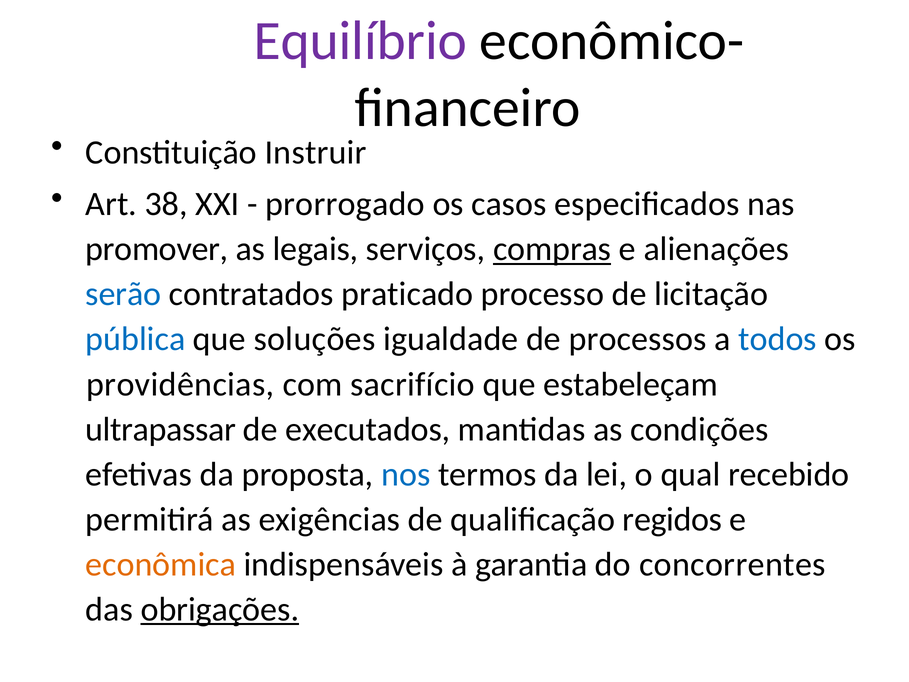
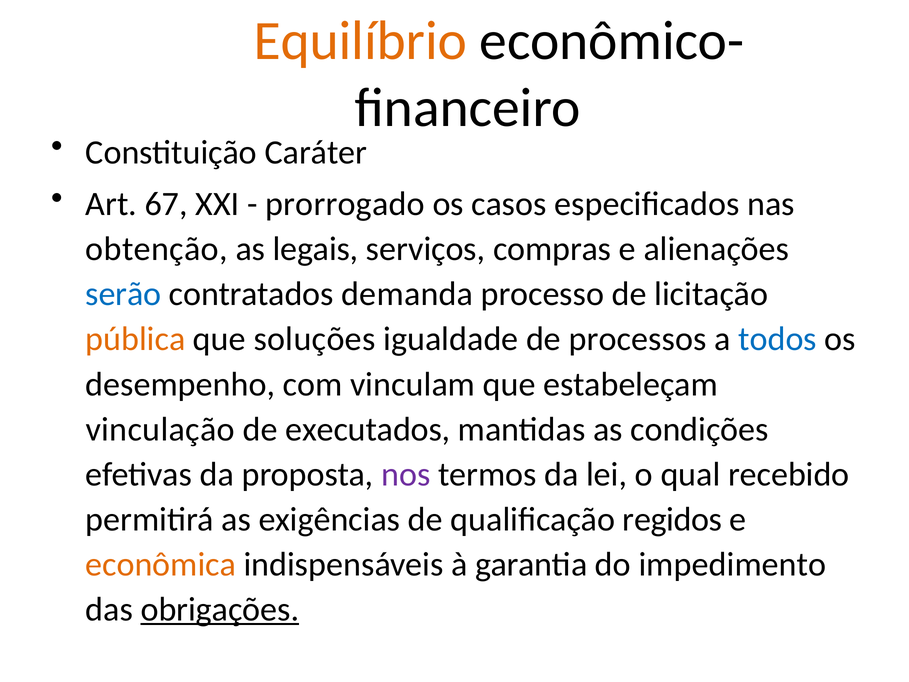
Equilíbrio colour: purple -> orange (360, 41)
Instruir: Instruir -> Caráter (316, 152)
38: 38 -> 67 (166, 204)
promover: promover -> obtenção (157, 249)
compras underline: present -> none (552, 249)
praticado: praticado -> demanda (407, 294)
pública colour: blue -> orange (135, 339)
providências: providências -> desempenho (180, 384)
sacrifício: sacrifício -> vinculam (413, 384)
ultrapassar: ultrapassar -> vinculação (160, 429)
nos colour: blue -> purple (406, 474)
concorrentes: concorrentes -> impedimento (732, 564)
